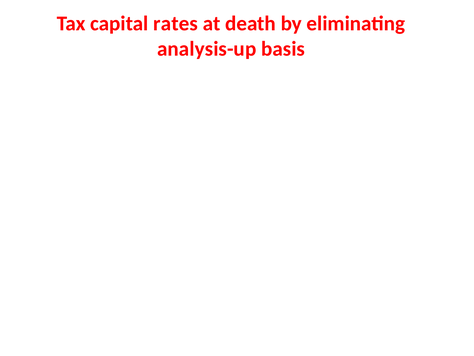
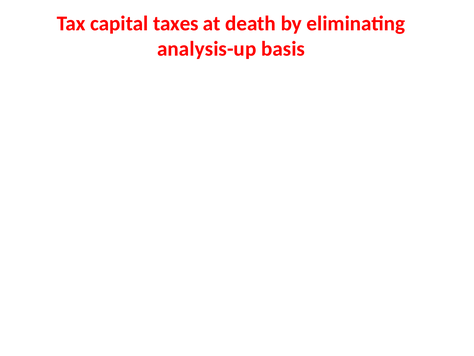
rates: rates -> taxes (176, 24)
